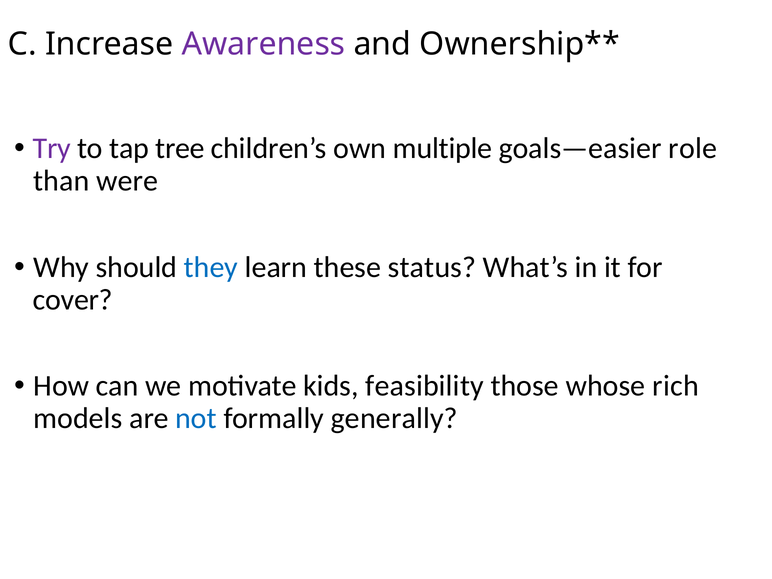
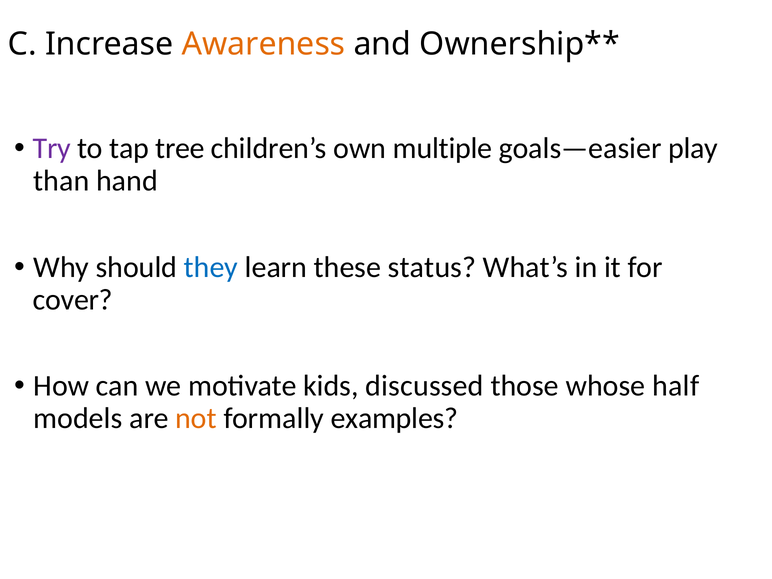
Awareness colour: purple -> orange (264, 44)
role: role -> play (693, 149)
were: were -> hand (127, 181)
feasibility: feasibility -> discussed (425, 386)
rich: rich -> half (676, 386)
not colour: blue -> orange (196, 418)
generally: generally -> examples (394, 418)
